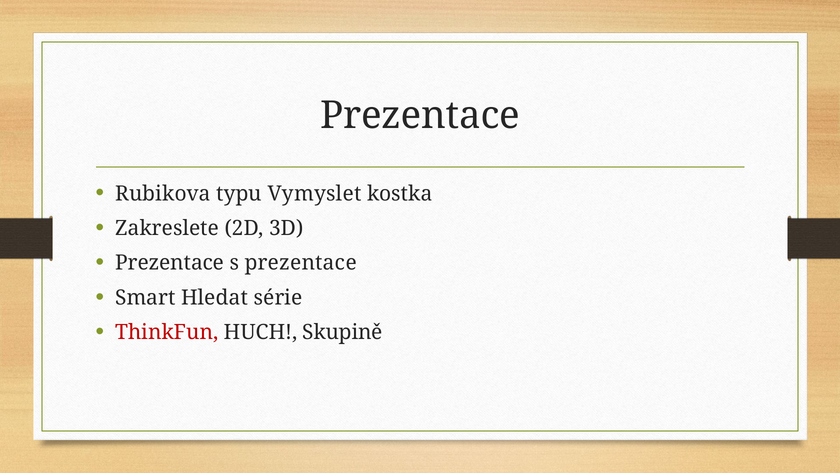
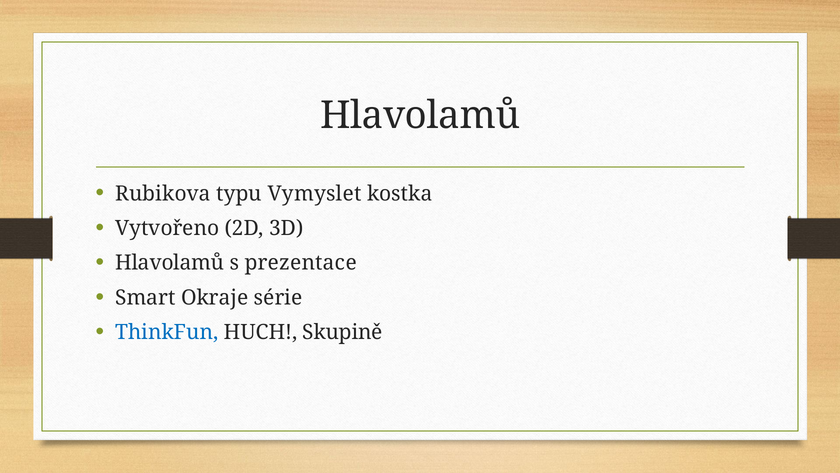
Prezentace: Prezentace -> Hlavolamů (420, 115)
Zakreslete: Zakreslete -> Vytvořeno (167, 228)
Prezentace: Prezentace -> Hlavolamů (170, 263)
Hledat: Hledat -> Okraje (215, 297)
ThinkFun colour: red -> blue (167, 332)
